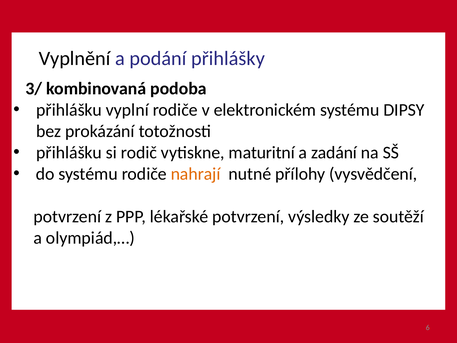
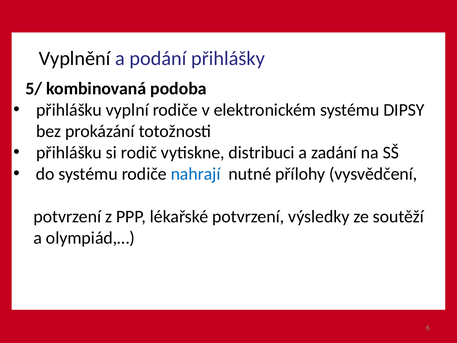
3/: 3/ -> 5/ (34, 89)
maturitní: maturitní -> distribuci (262, 153)
nahrají colour: orange -> blue (196, 174)
